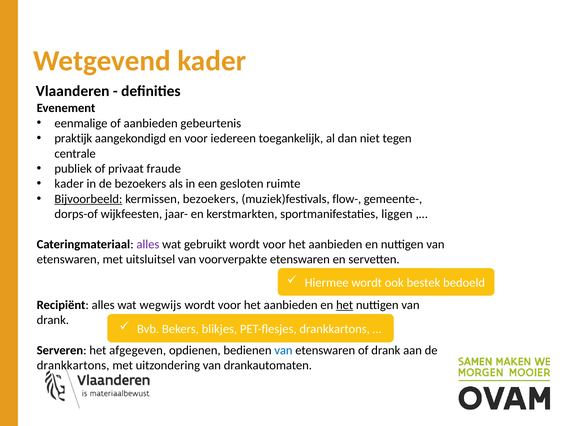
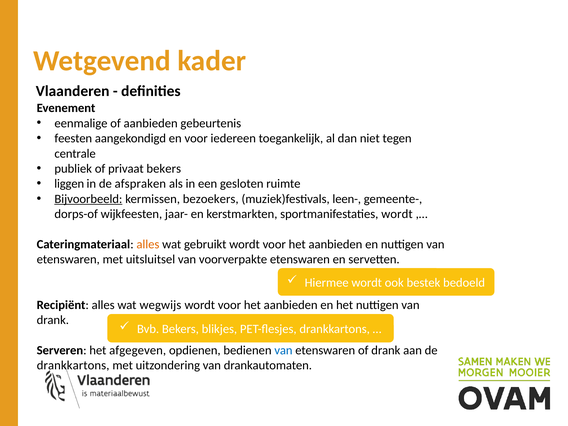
praktijk: praktijk -> feesten (73, 138)
privaat fraude: fraude -> bekers (164, 169)
kader: kader -> liggen (69, 184)
de bezoekers: bezoekers -> afspraken (140, 184)
flow-: flow- -> leen- (347, 199)
sportmanifestaties liggen: liggen -> wordt (397, 214)
alles colour: purple -> orange (148, 244)
het underline: present -> none (345, 305)
